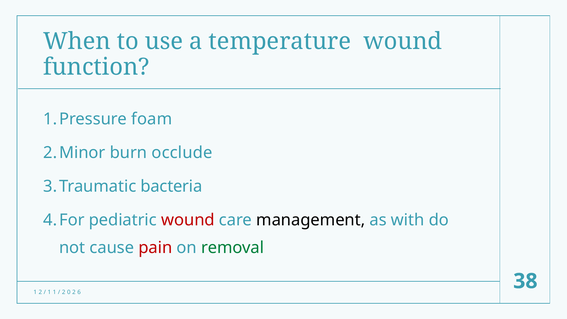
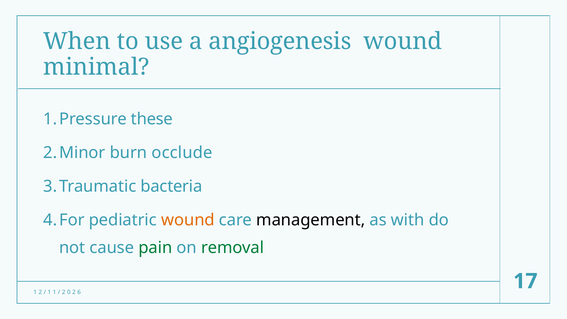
temperature: temperature -> angiogenesis (280, 41)
function: function -> minimal (96, 67)
foam: foam -> these (152, 119)
wound colour: red -> orange (188, 220)
pain colour: red -> green (155, 248)
38: 38 -> 17 (525, 281)
